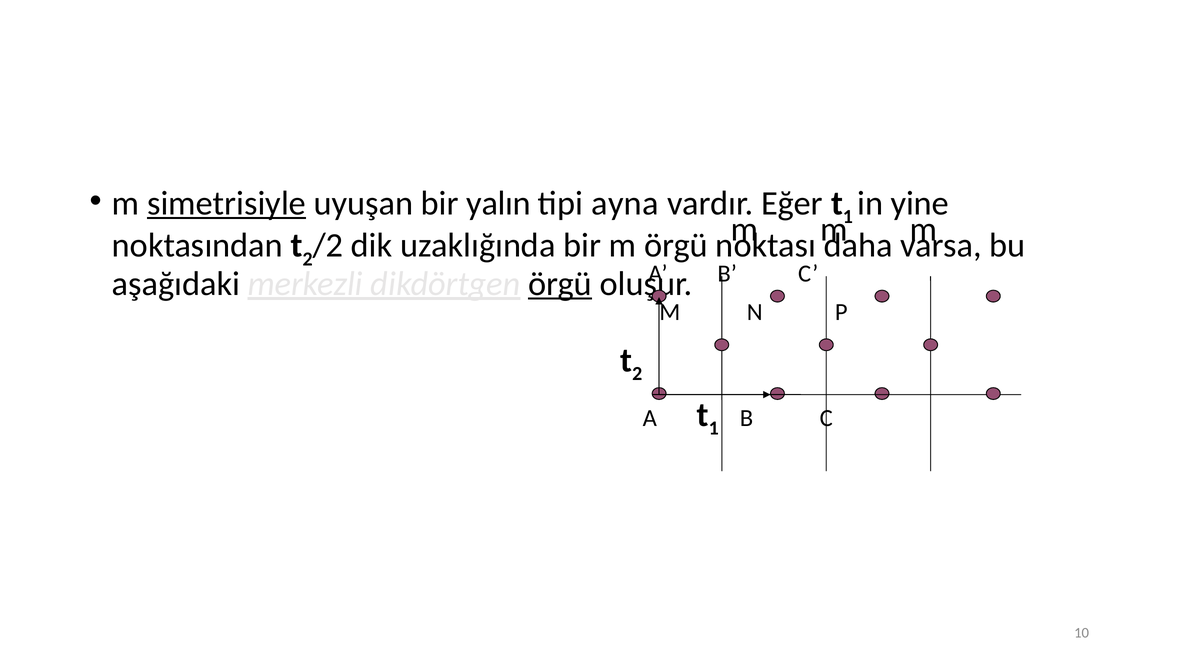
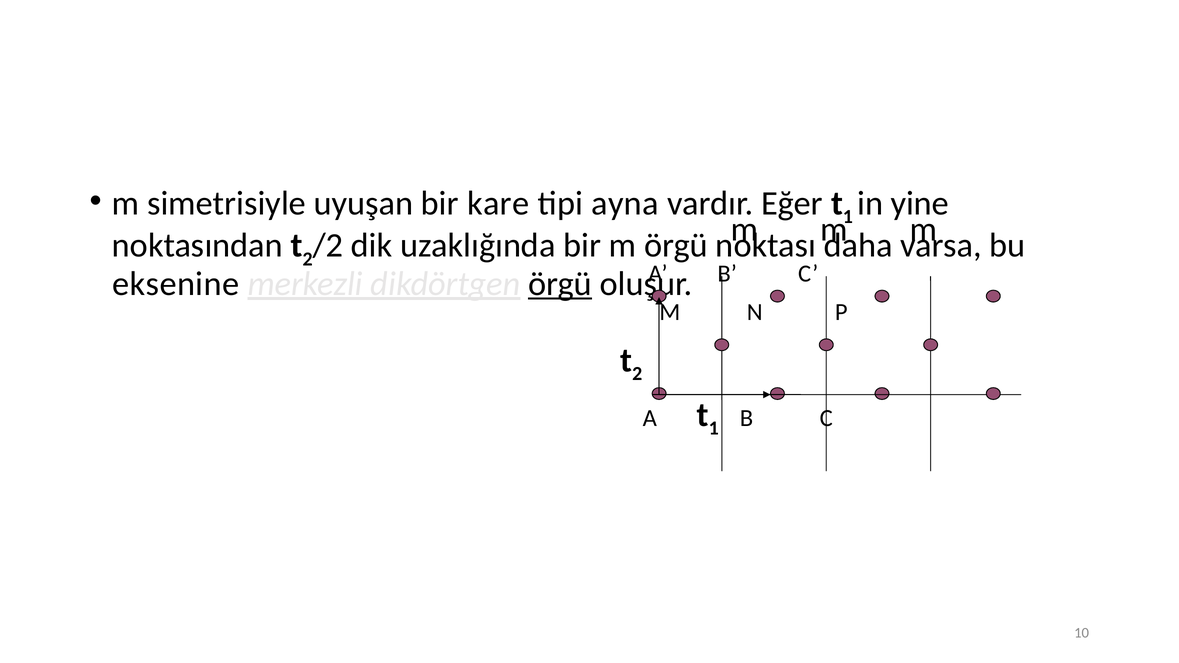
simetrisiyle underline: present -> none (227, 203)
yalın: yalın -> kare (498, 203)
aşağıdaki: aşağıdaki -> eksenine (176, 284)
